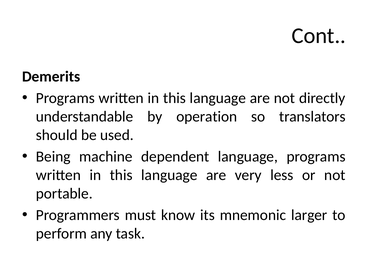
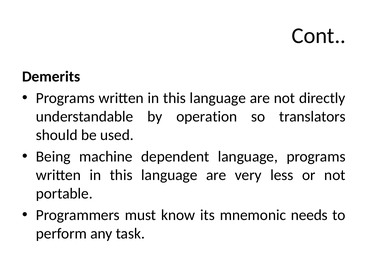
larger: larger -> needs (309, 215)
